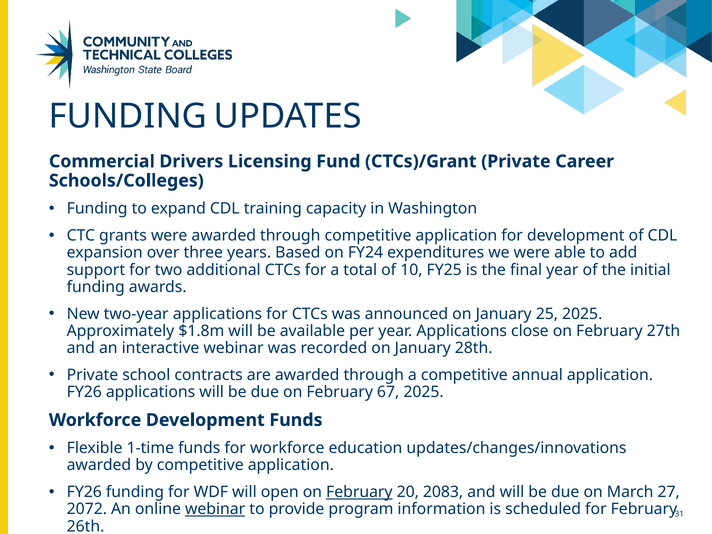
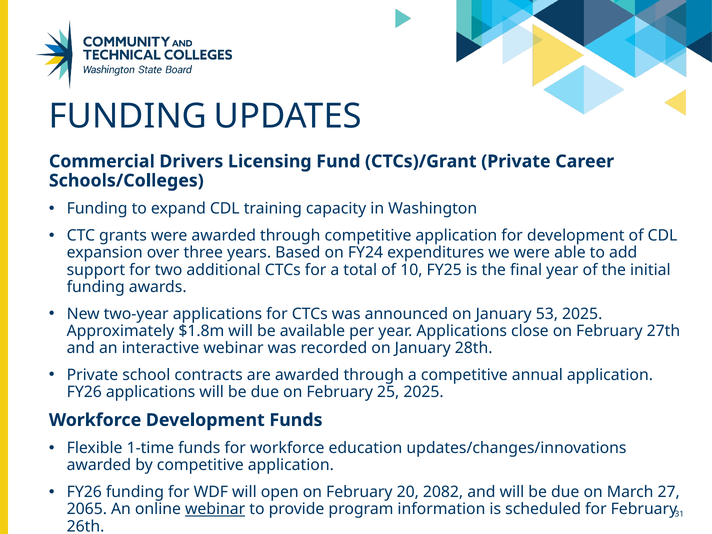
25: 25 -> 53 (547, 314)
67: 67 -> 25 (388, 392)
February underline: present -> none (359, 492)
2083: 2083 -> 2082 (443, 492)
2072: 2072 -> 2065 (87, 509)
